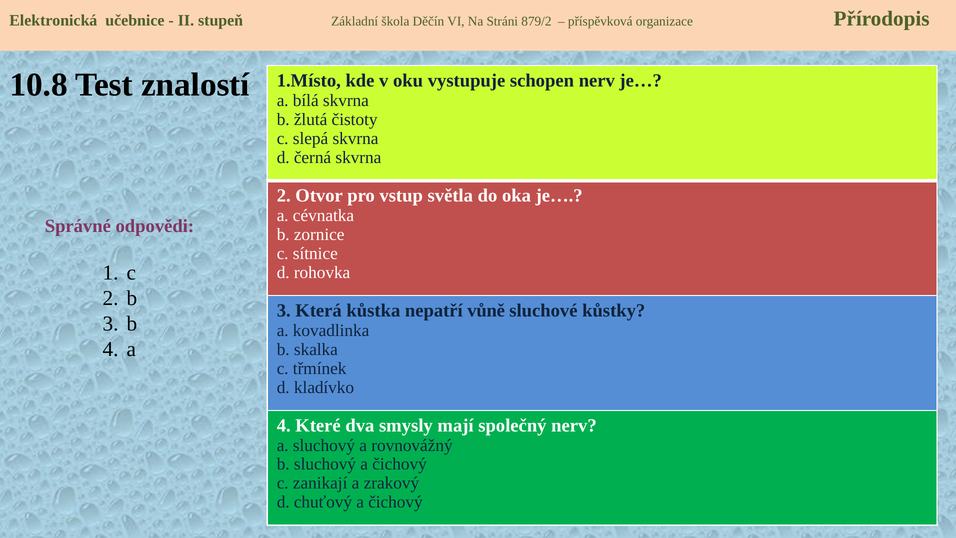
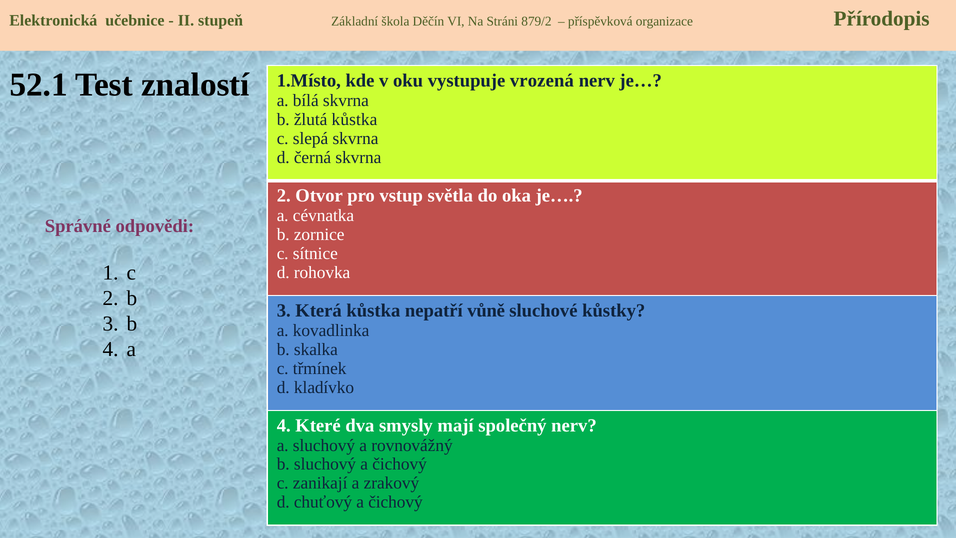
10.8: 10.8 -> 52.1 (39, 85)
schopen: schopen -> vrozená (542, 81)
žlutá čistoty: čistoty -> kůstka (354, 119)
